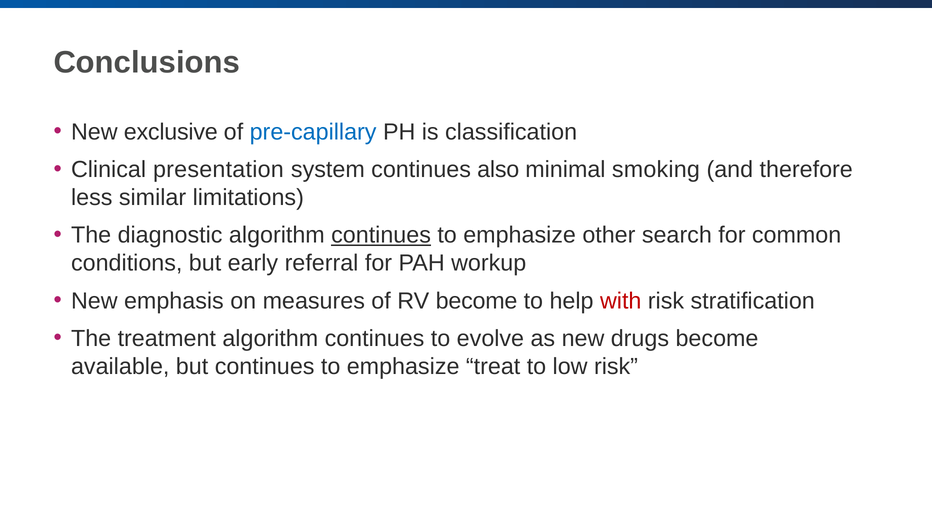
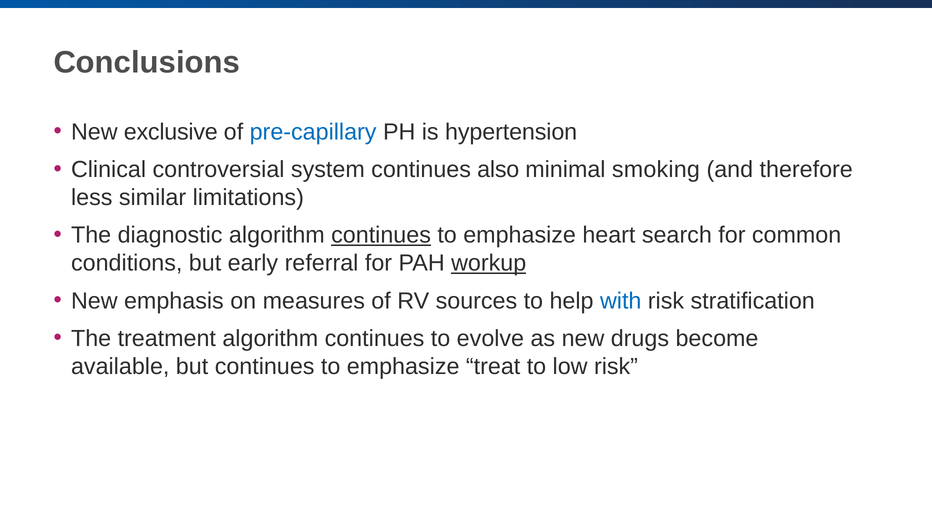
classification: classification -> hypertension (511, 132)
presentation: presentation -> controversial (219, 170)
other: other -> heart (609, 235)
workup underline: none -> present (489, 263)
RV become: become -> sources (476, 301)
with colour: red -> blue (621, 301)
